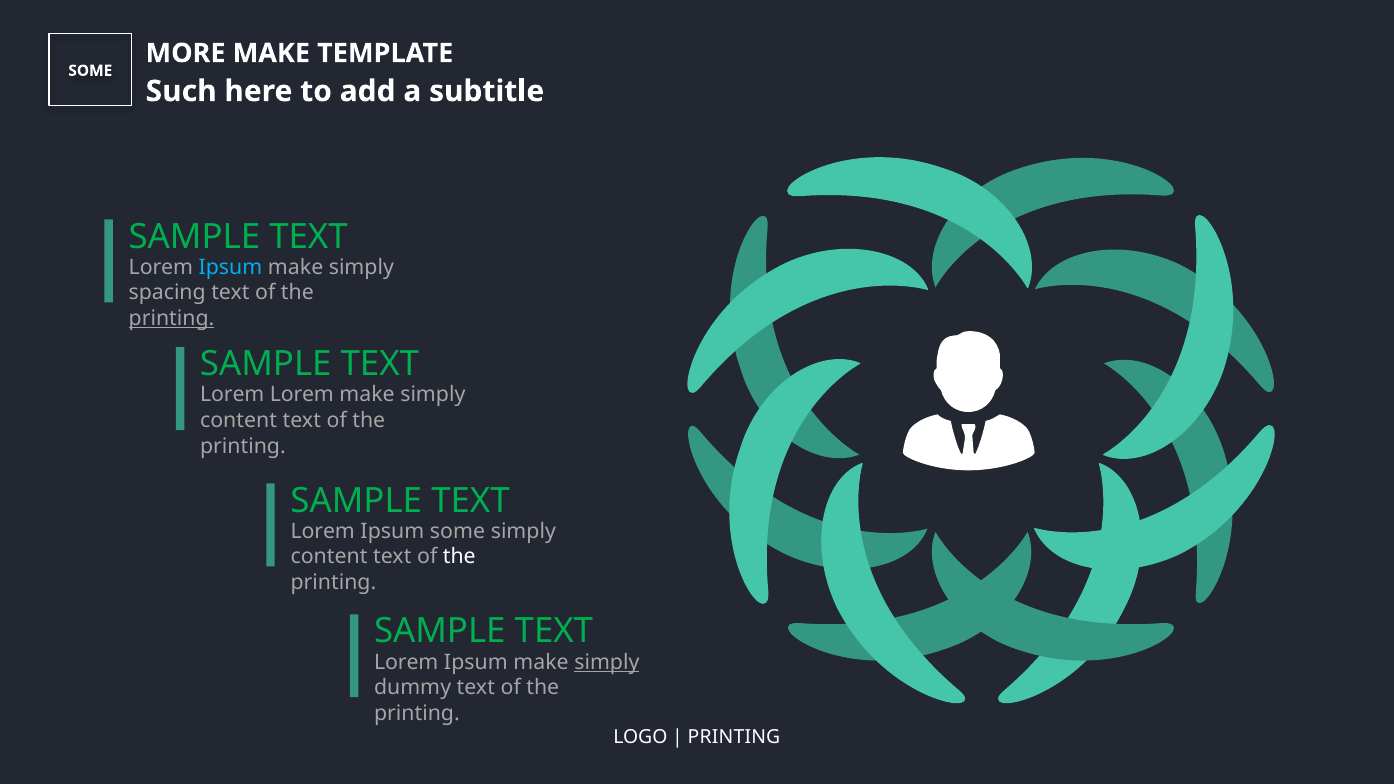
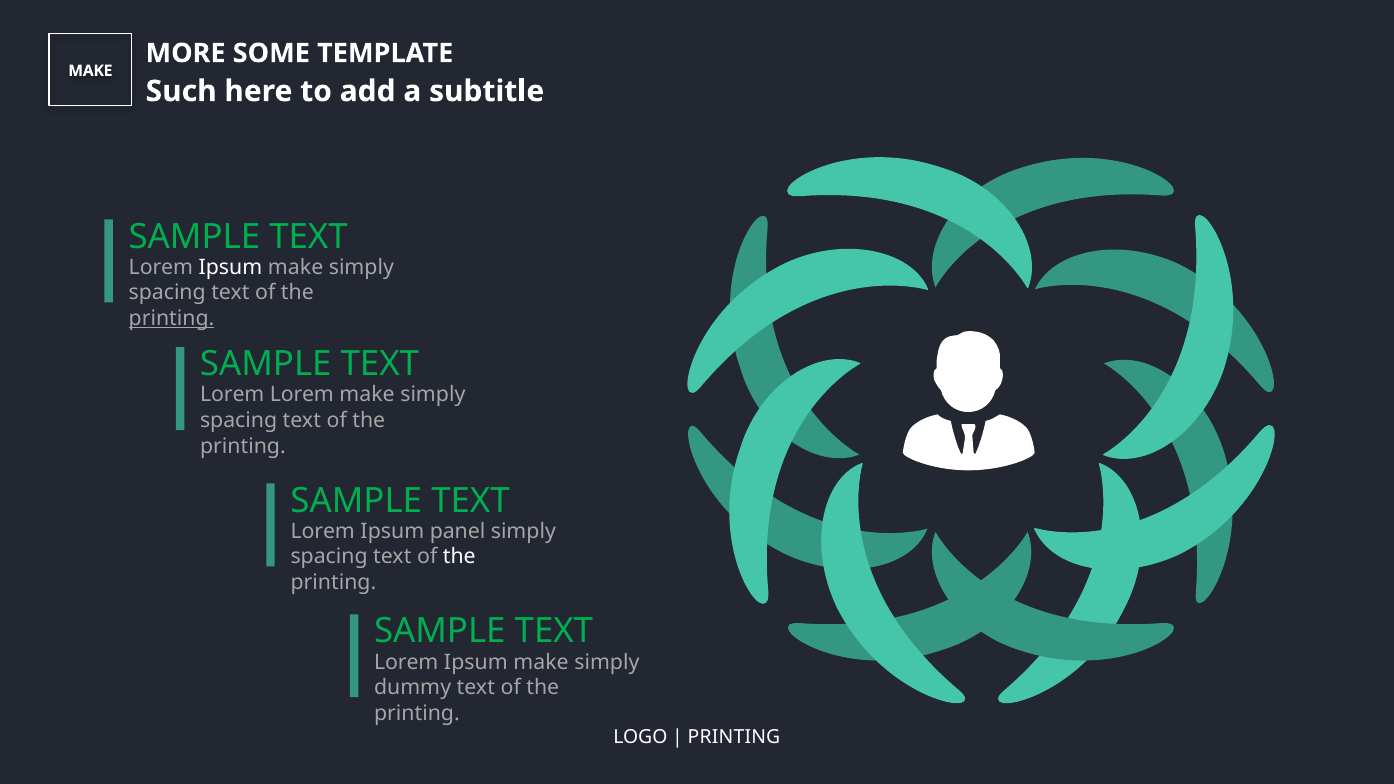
MORE MAKE: MAKE -> SOME (271, 53)
SOME: SOME -> MAKE (90, 71)
Ipsum colour: light blue -> white (230, 267)
content: content -> spacing (239, 421)
Ipsum some: some -> panel (458, 531)
content: content -> spacing (329, 557)
simply underline: present -> none (607, 662)
